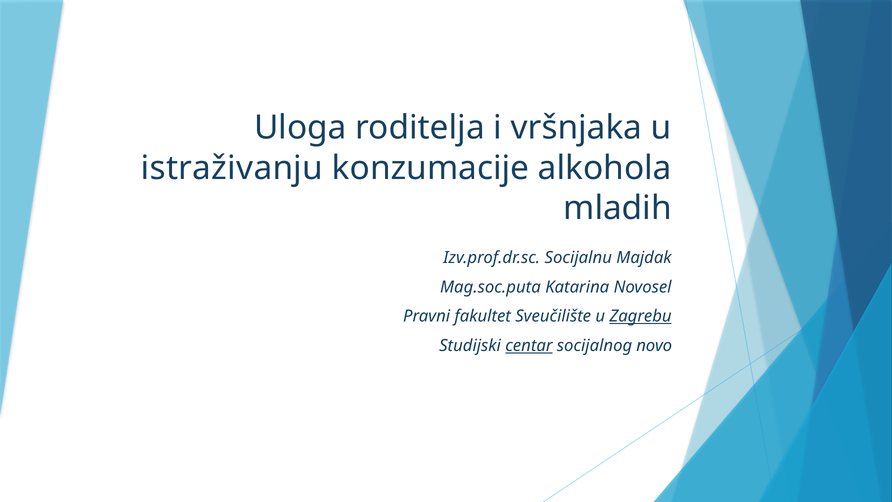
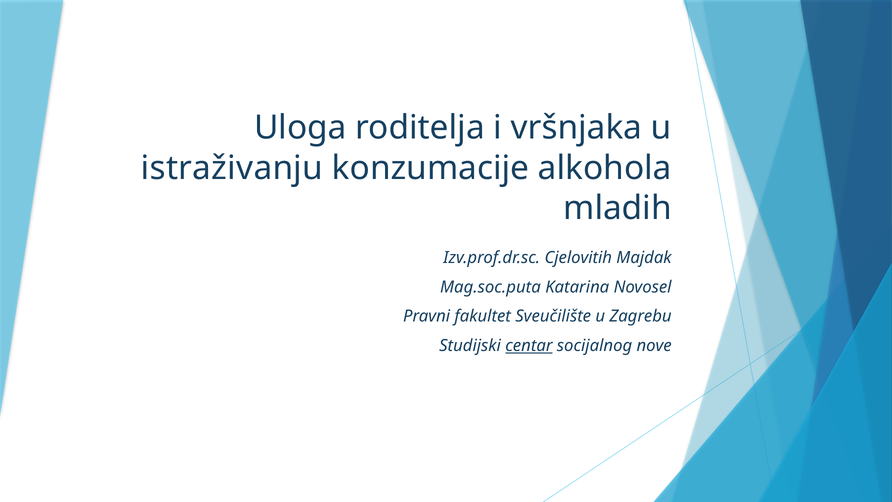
Socijalnu: Socijalnu -> Cjelovitih (578, 258)
Zagrebu underline: present -> none (641, 316)
novo: novo -> nove (654, 346)
